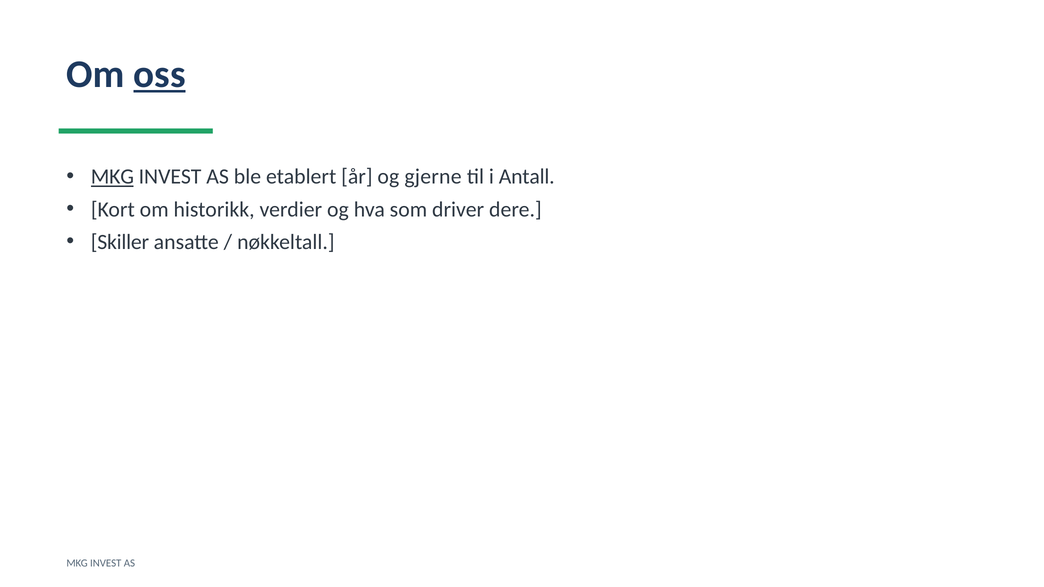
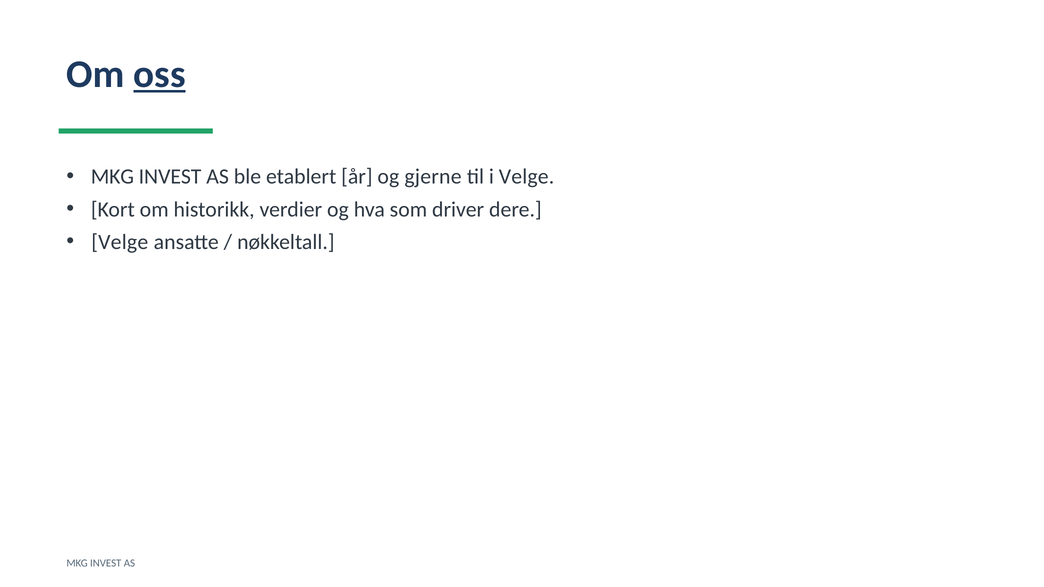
MKG underline: present -> none (112, 177)
i Antall: Antall -> Velge (527, 177)
Skiller: Skiller -> Velge (120, 242)
